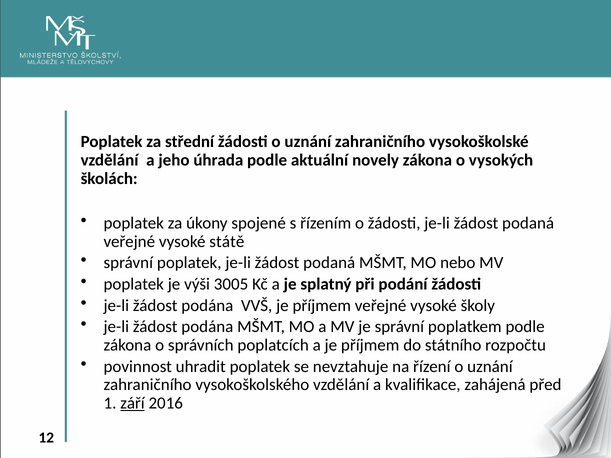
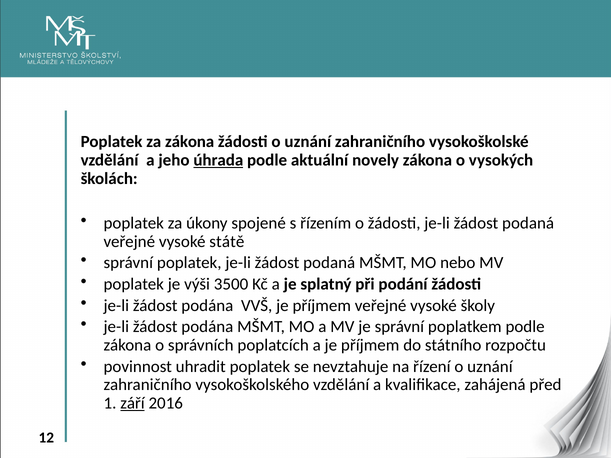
za střední: střední -> zákona (190, 142)
úhrada underline: none -> present (218, 160)
3005: 3005 -> 3500 (231, 284)
